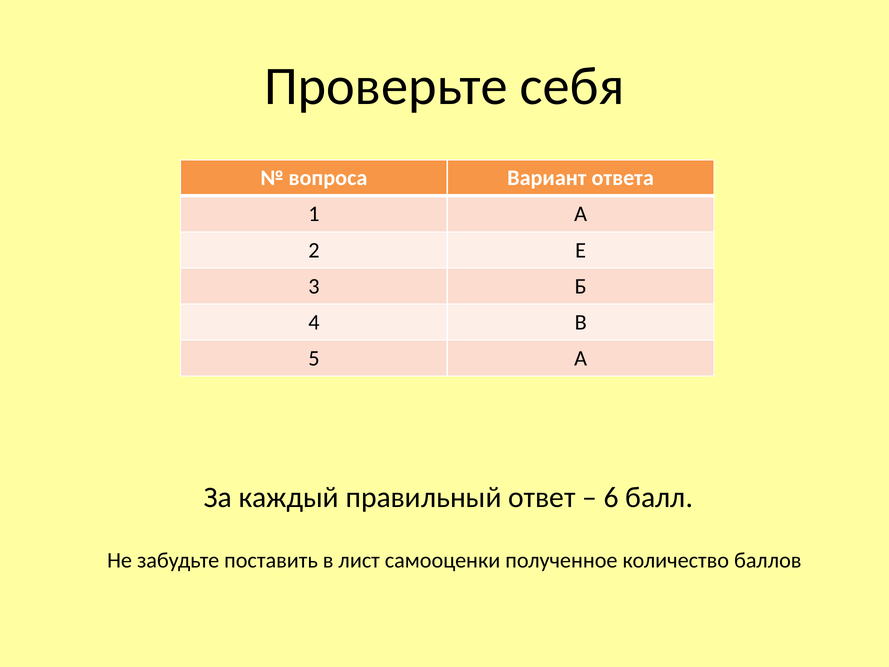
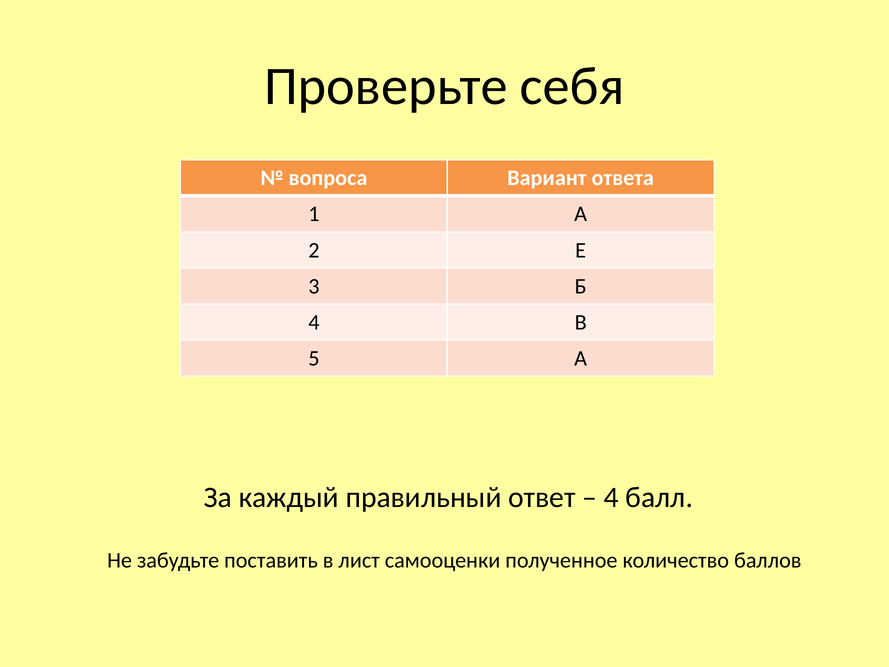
6: 6 -> 4 (611, 497)
